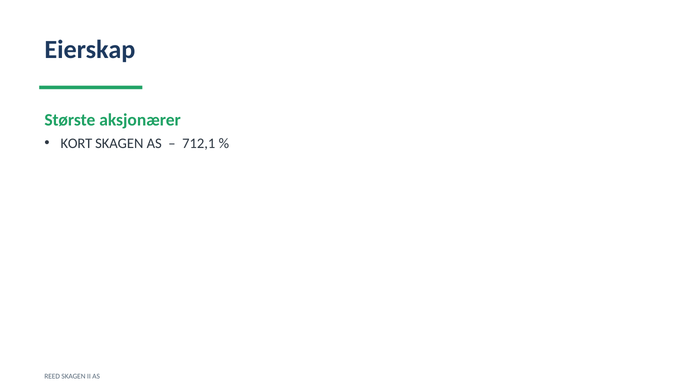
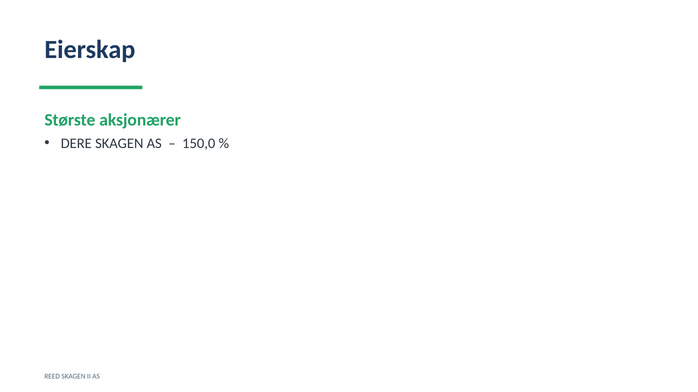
KORT: KORT -> DERE (76, 144)
712,1: 712,1 -> 150,0 (199, 144)
